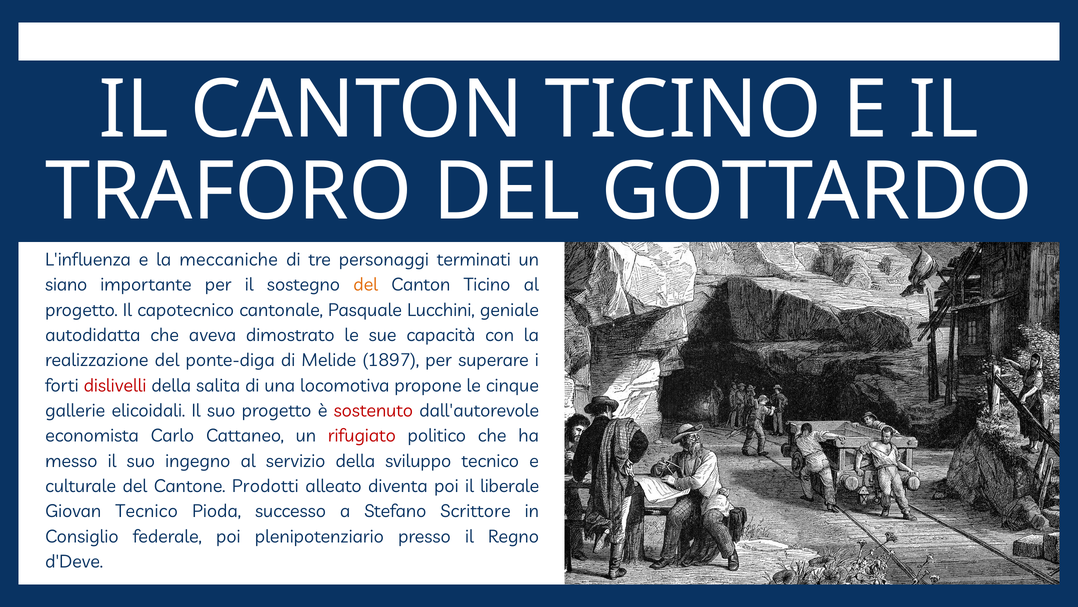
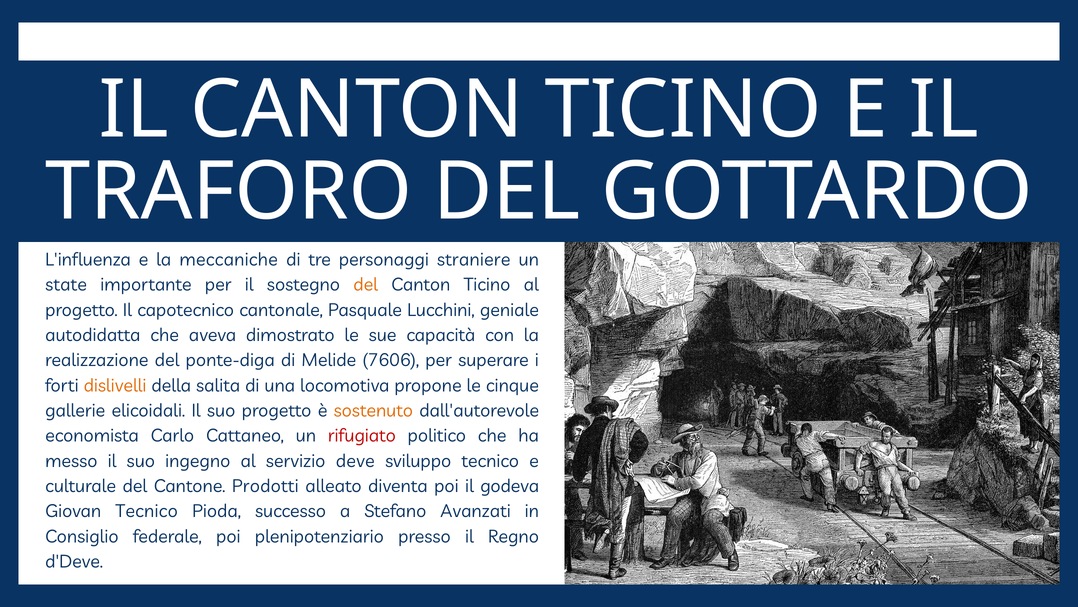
terminati: terminati -> straniere (474, 260)
siano: siano -> state (66, 285)
1897: 1897 -> 7606 (391, 360)
dislivelli colour: red -> orange (115, 385)
sostenuto colour: red -> orange (373, 410)
servizio della: della -> deve (355, 461)
liberale: liberale -> godeva (510, 486)
Scrittore: Scrittore -> Avanzati (476, 511)
